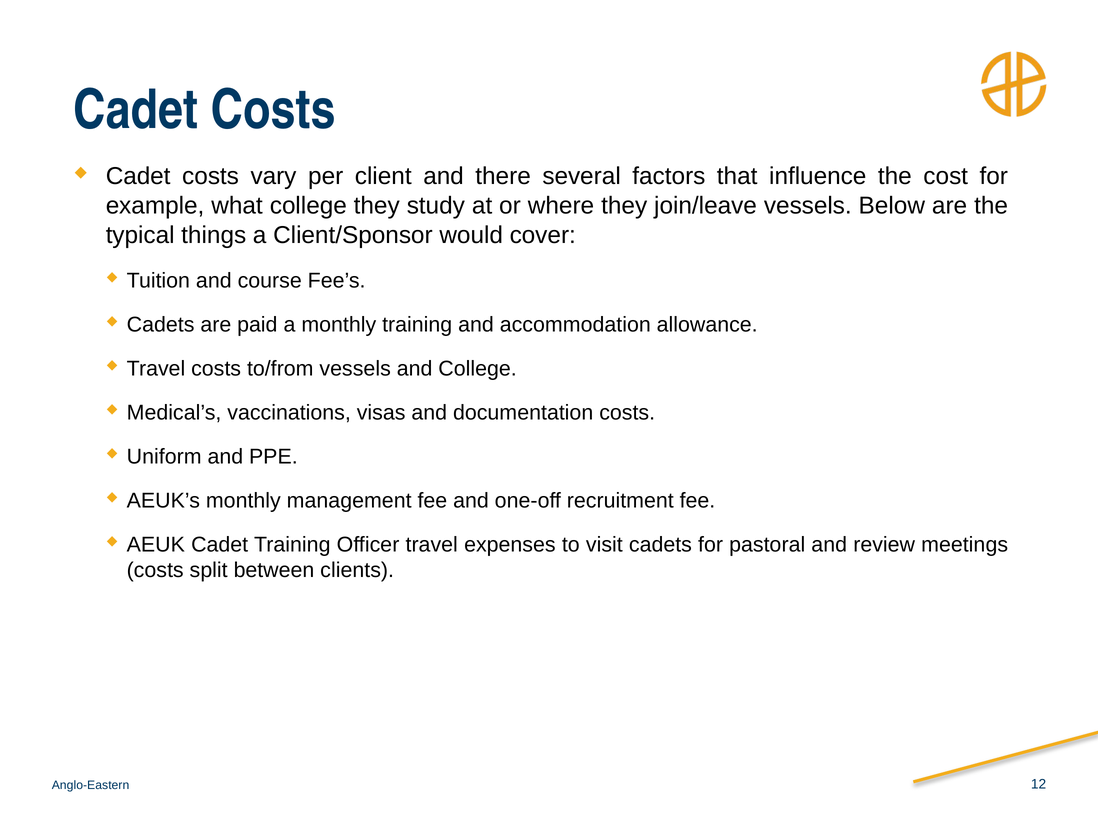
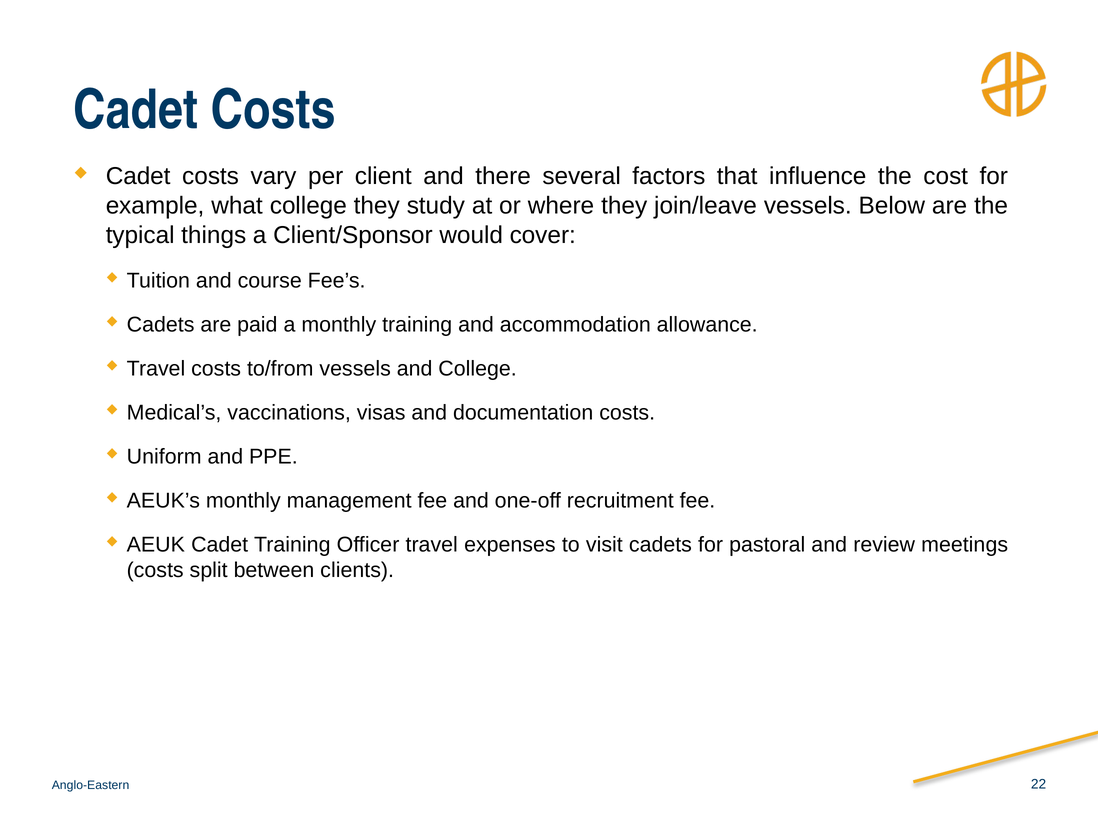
12: 12 -> 22 (1039, 784)
